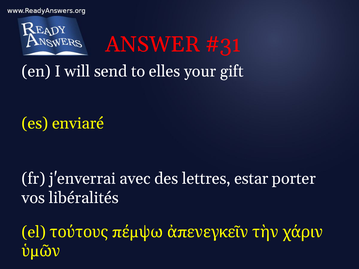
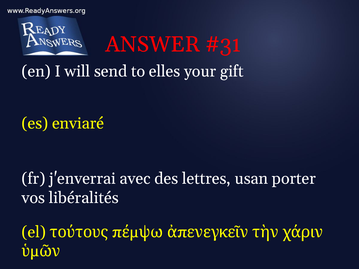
estar: estar -> usan (251, 179)
